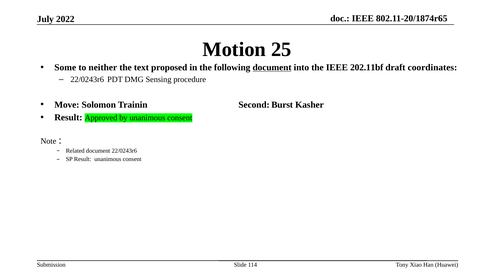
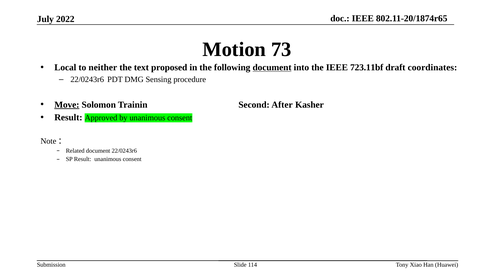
25: 25 -> 73 (281, 49)
Some: Some -> Local (65, 68)
202.11bf: 202.11bf -> 723.11bf (367, 68)
Move underline: none -> present (67, 105)
Burst: Burst -> After (282, 105)
